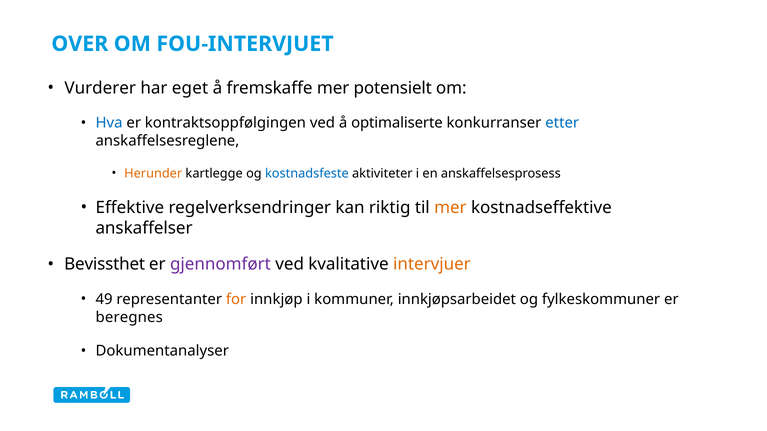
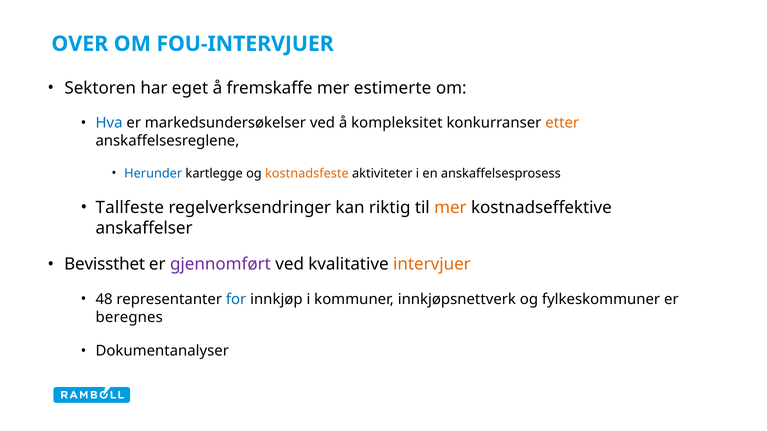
FOU-INTERVJUET: FOU-INTERVJUET -> FOU-INTERVJUER (245, 44)
Vurderer: Vurderer -> Sektoren (100, 88)
potensielt: potensielt -> estimerte (393, 88)
kontraktsoppfølgingen: kontraktsoppfølgingen -> markedsundersøkelser (225, 123)
optimaliserte: optimaliserte -> kompleksitet (397, 123)
etter colour: blue -> orange (562, 123)
Herunder colour: orange -> blue (153, 174)
kostnadsfeste colour: blue -> orange (307, 174)
Effektive: Effektive -> Tallfeste (130, 208)
49: 49 -> 48 (104, 300)
for colour: orange -> blue (236, 300)
innkjøpsarbeidet: innkjøpsarbeidet -> innkjøpsnettverk (457, 300)
